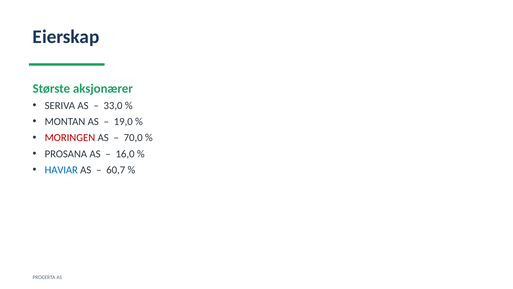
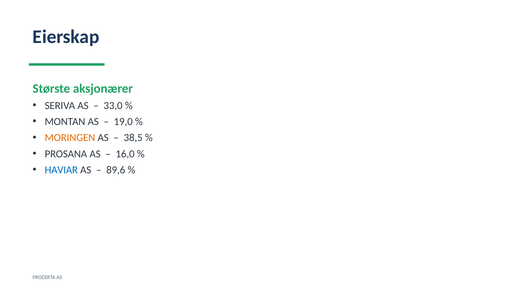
MORINGEN colour: red -> orange (70, 138)
70,0: 70,0 -> 38,5 (133, 138)
60,7: 60,7 -> 89,6 (116, 170)
